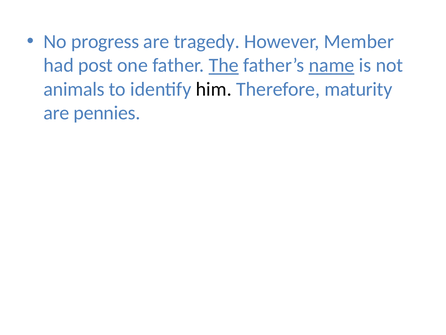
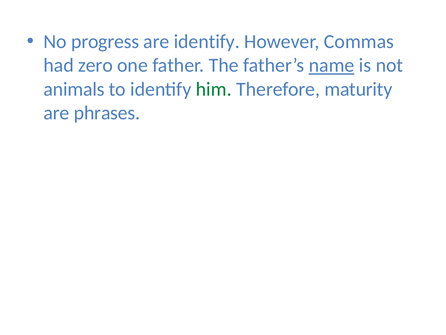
are tragedy: tragedy -> identify (207, 42)
Member: Member -> Commas (359, 42)
post: post -> zero (96, 65)
The underline: present -> none (224, 65)
him colour: black -> green (214, 89)
pennies: pennies -> phrases (107, 113)
